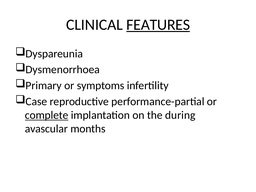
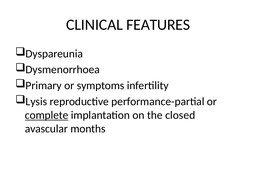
FEATURES underline: present -> none (158, 25)
Case: Case -> Lysis (36, 102)
during: during -> closed (180, 115)
